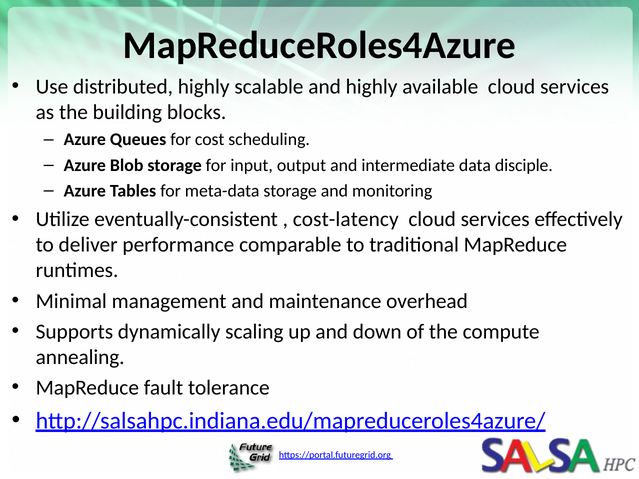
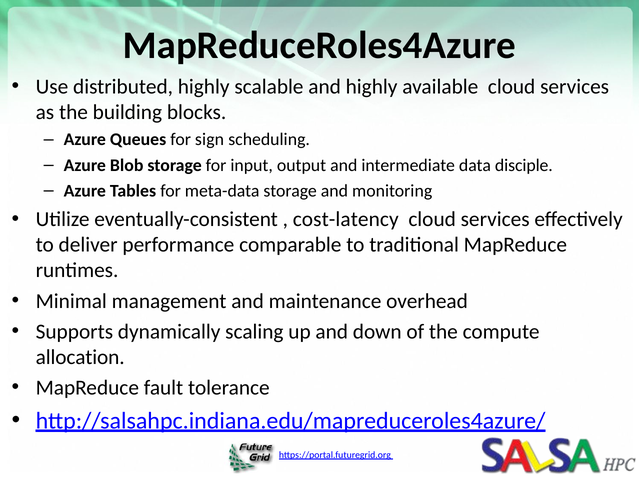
cost: cost -> sign (210, 140)
annealing: annealing -> allocation (80, 357)
